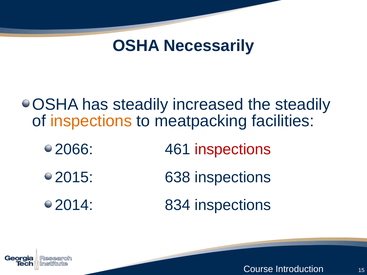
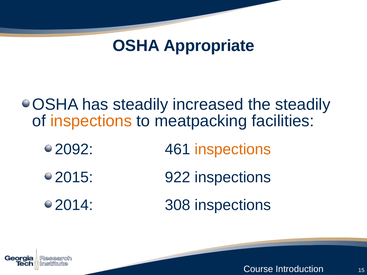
Necessarily: Necessarily -> Appropriate (209, 46)
2066: 2066 -> 2092 (74, 150)
inspections colour: red -> orange (233, 150)
638: 638 -> 922 (178, 177)
834: 834 -> 308 (178, 205)
